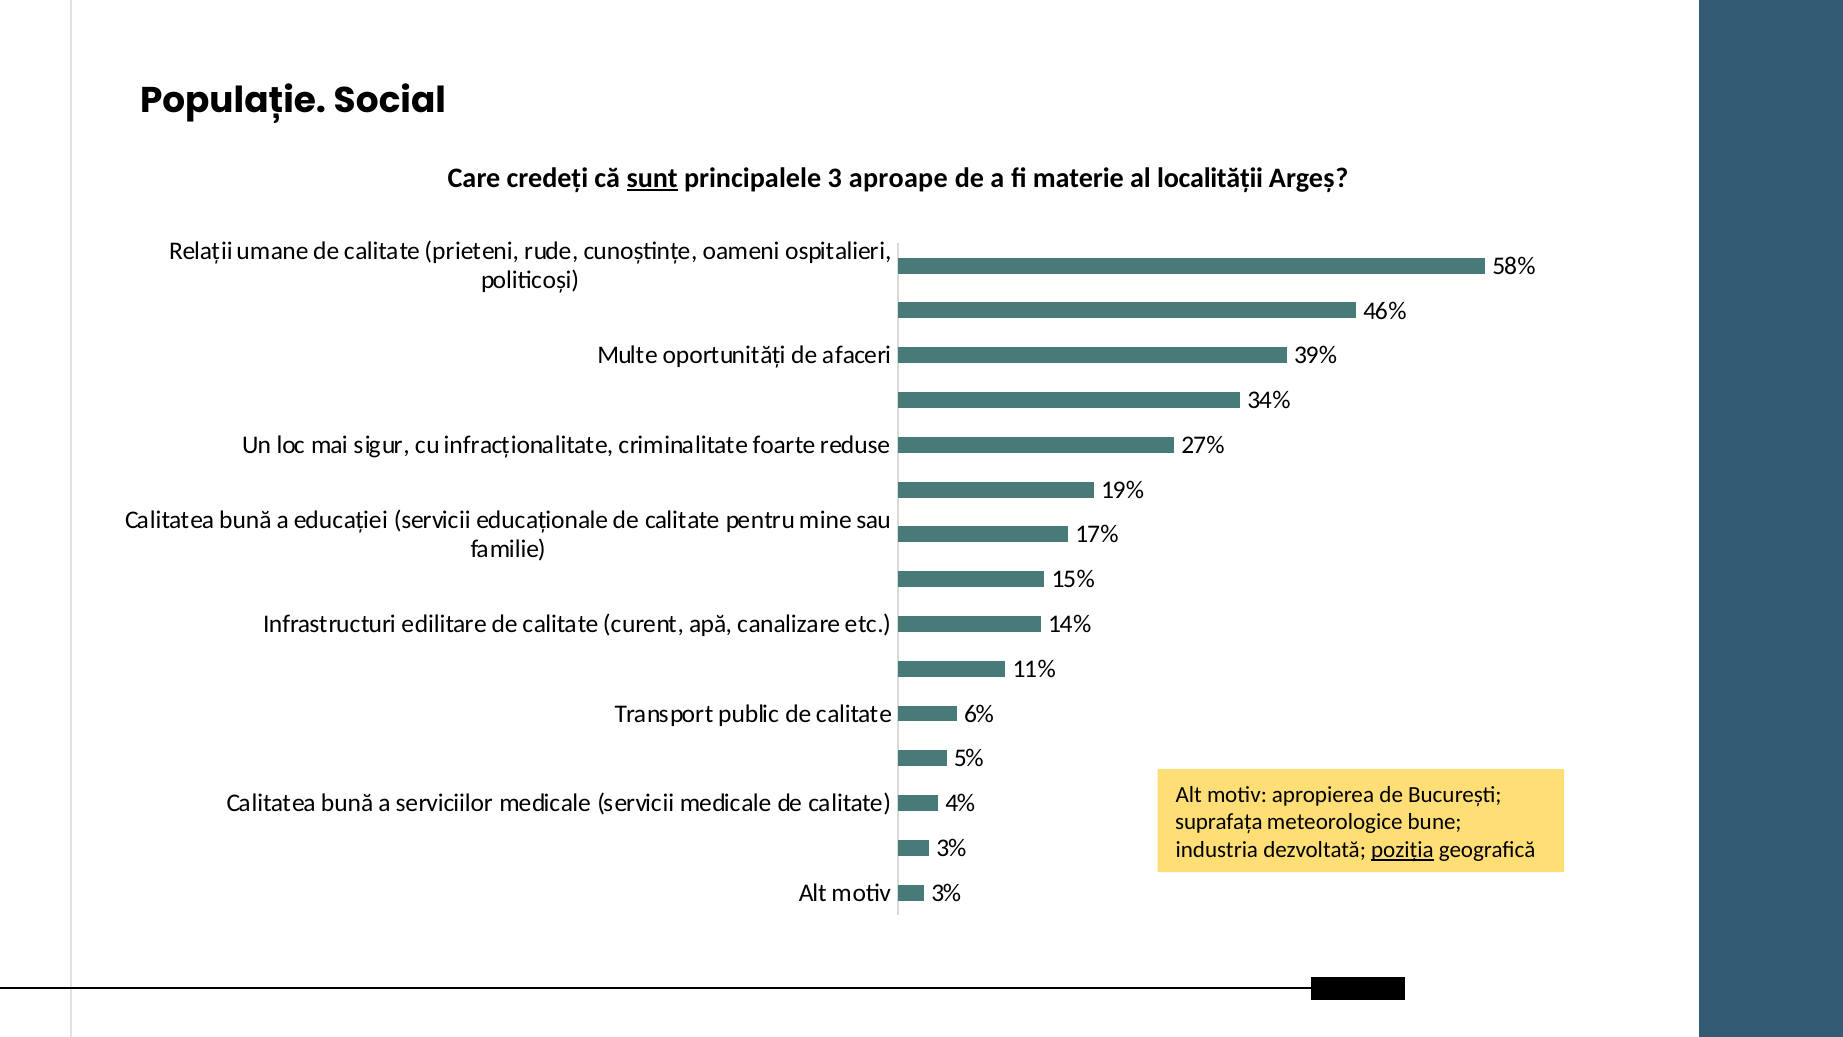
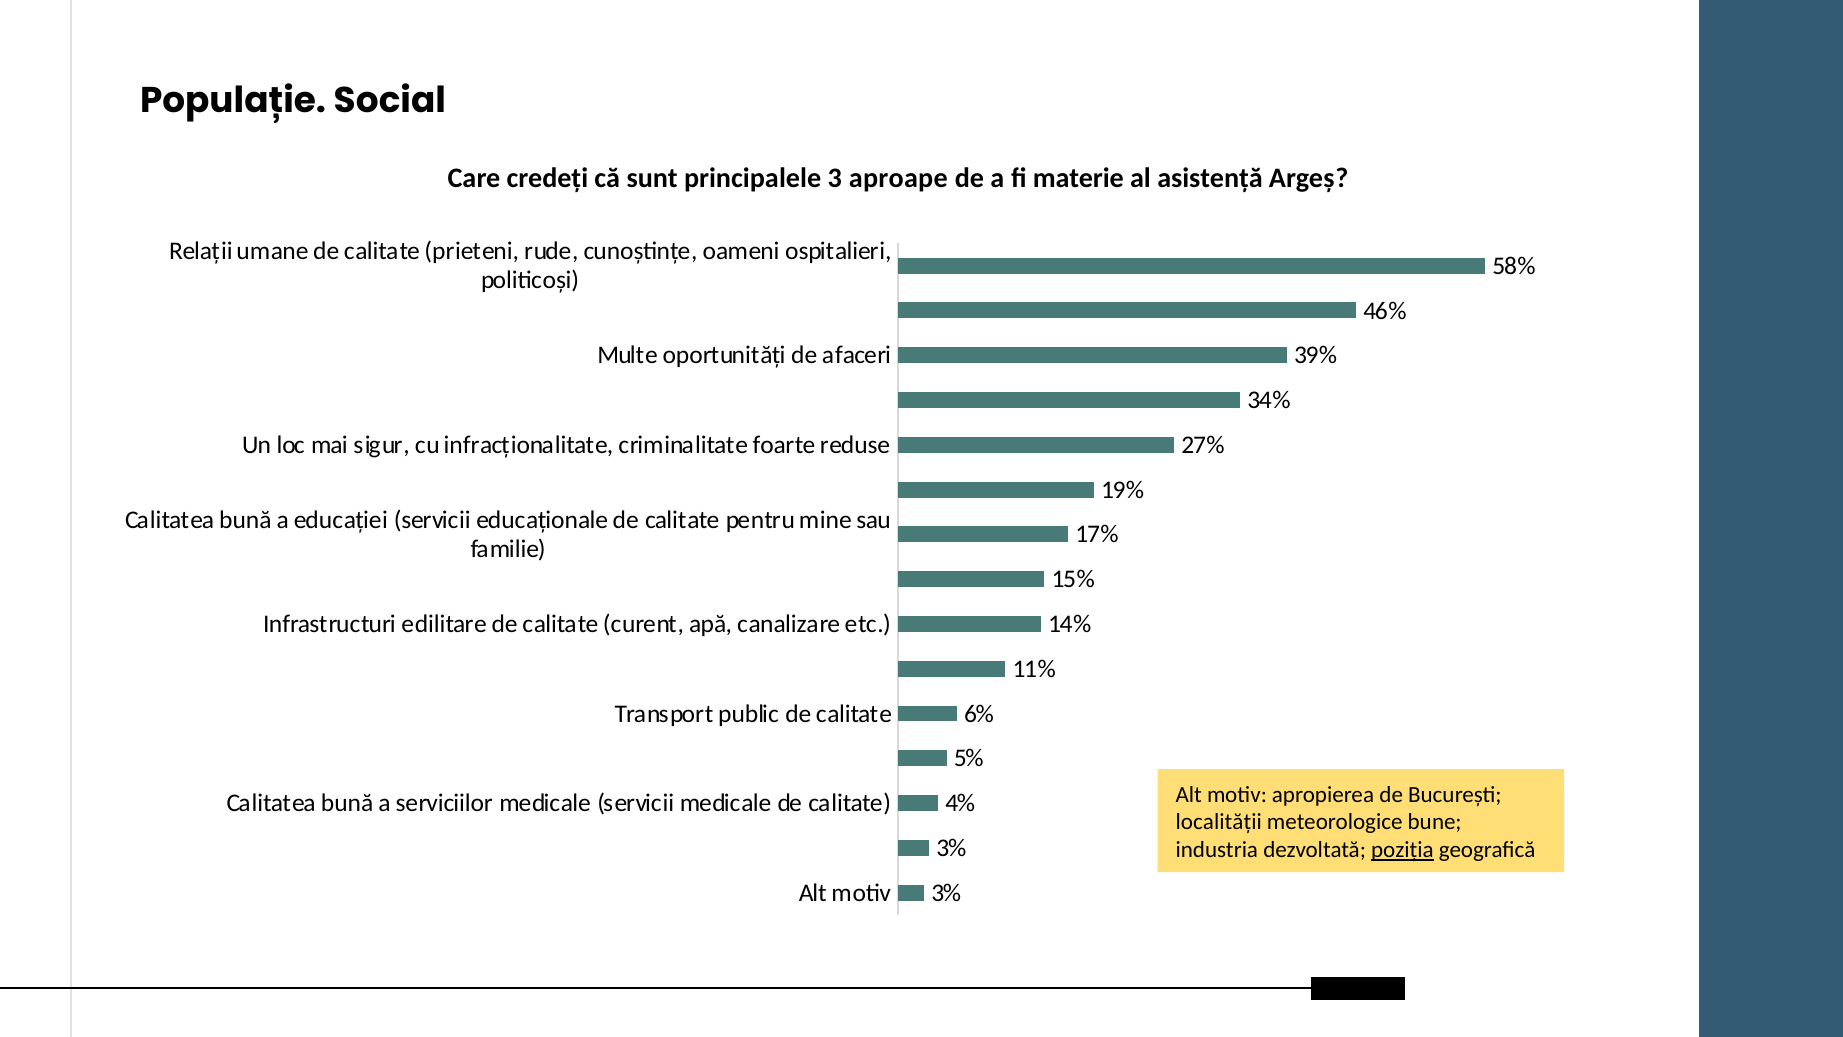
sunt underline: present -> none (652, 178)
localității: localității -> asistență (1210, 178)
suprafața: suprafața -> localității (1219, 822)
